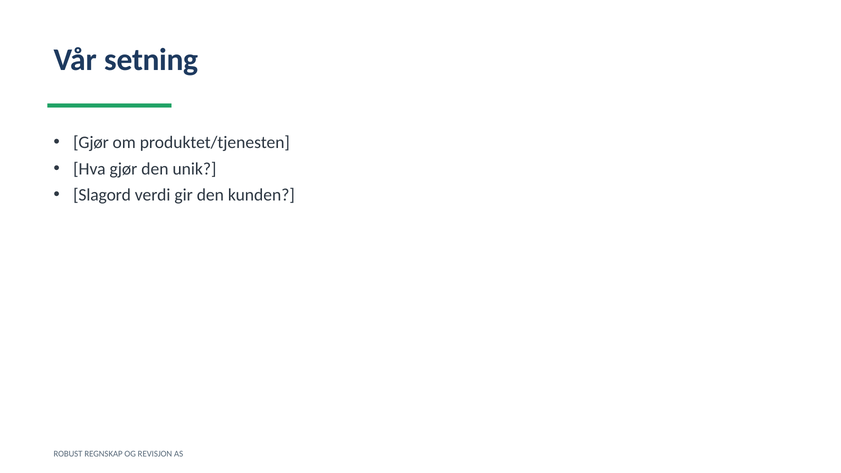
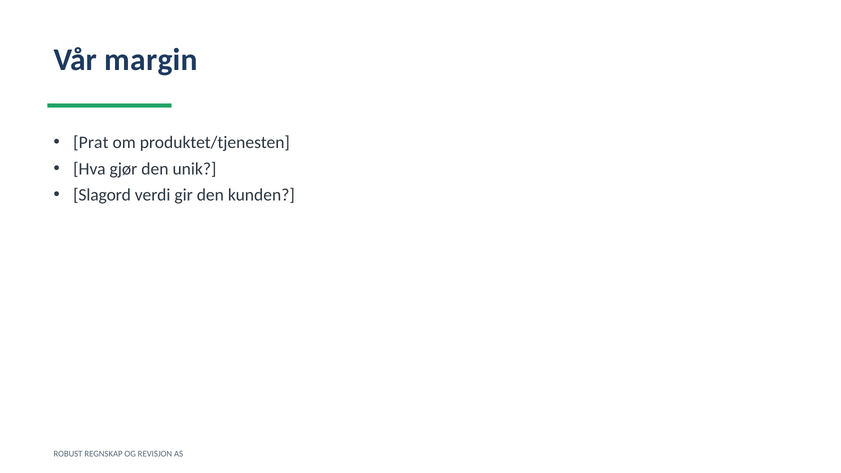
setning: setning -> margin (151, 60)
Gjør: Gjør -> Prat (91, 142)
